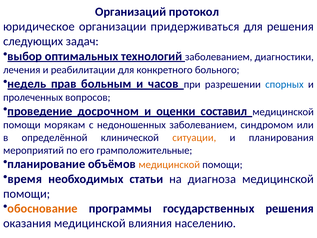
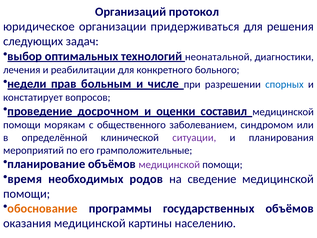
технологий заболеванием: заболеванием -> неонатальной (219, 57)
недель: недель -> недели (27, 84)
часов: часов -> числе (163, 84)
пролеченных: пролеченных -> констатирует (33, 97)
недоношенных: недоношенных -> общественного (131, 125)
ситуации colour: orange -> purple (194, 137)
медицинской colour: orange -> purple (169, 165)
статьи: статьи -> родов (146, 179)
диагноза: диагноза -> сведение (212, 179)
государственных решения: решения -> объёмов (290, 208)
влияния: влияния -> картины (150, 223)
